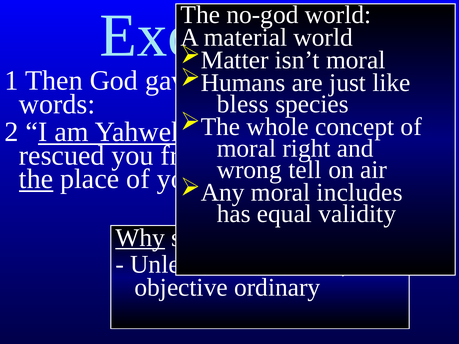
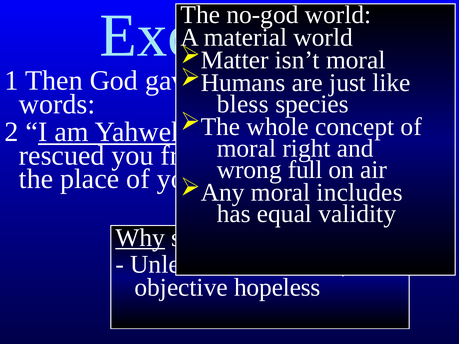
tell: tell -> full (305, 170)
the underline: present -> none (36, 179)
ordinary: ordinary -> hopeless (277, 288)
